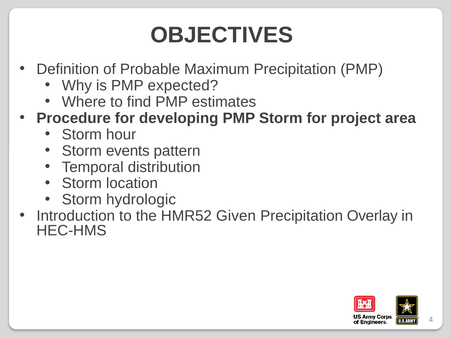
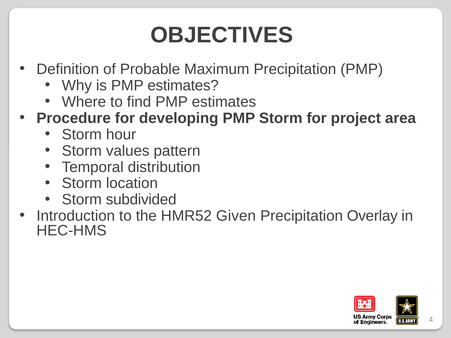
is PMP expected: expected -> estimates (183, 86)
events: events -> values (128, 151)
hydrologic: hydrologic -> subdivided (141, 200)
